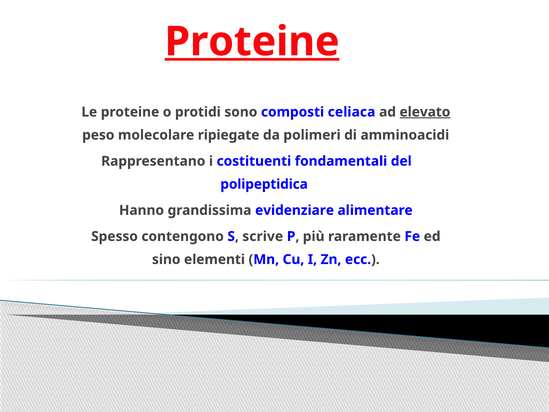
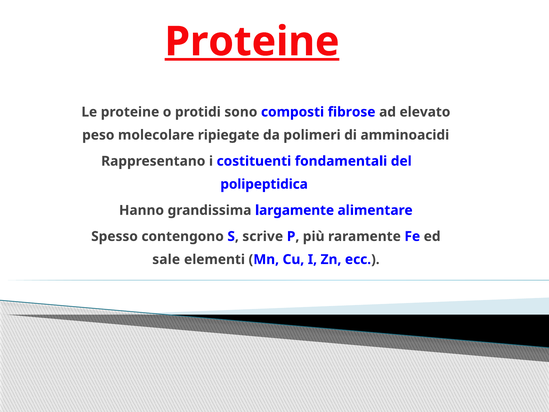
celiaca: celiaca -> fibrose (352, 112)
elevato underline: present -> none (425, 112)
evidenziare: evidenziare -> largamente (295, 210)
sino: sino -> sale (166, 259)
